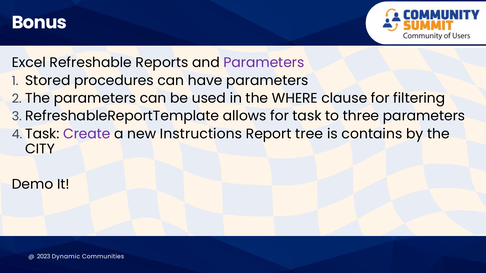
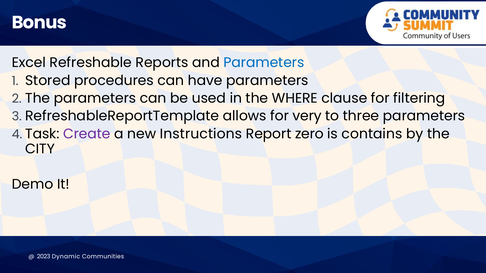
Parameters colour: purple -> blue (264, 63)
task: task -> very (307, 116)
tree: tree -> zero (309, 134)
